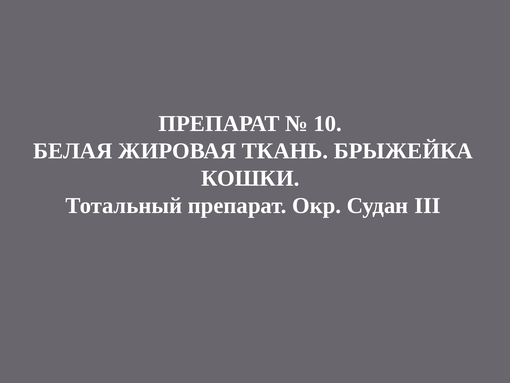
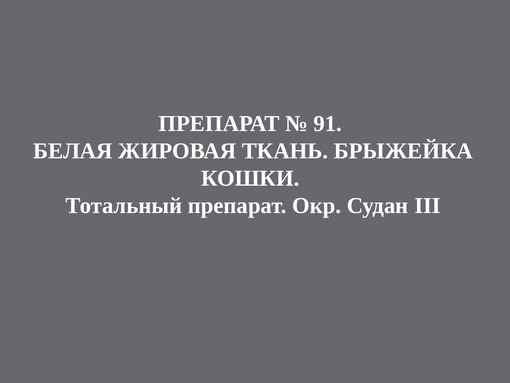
10: 10 -> 91 (328, 124)
